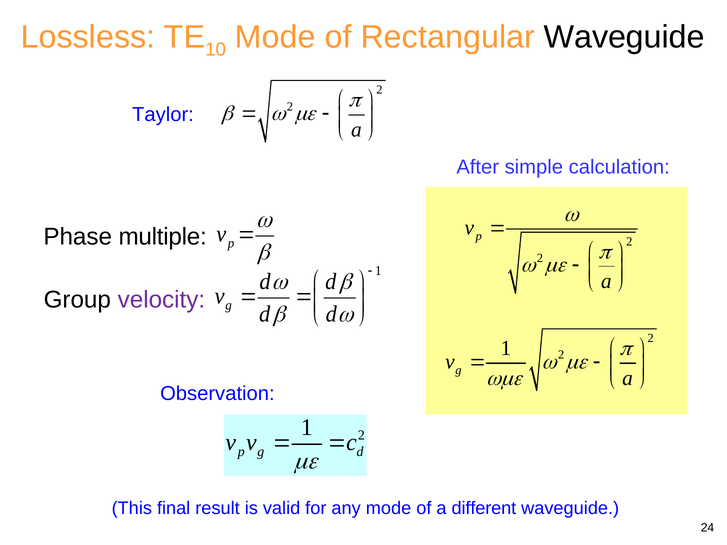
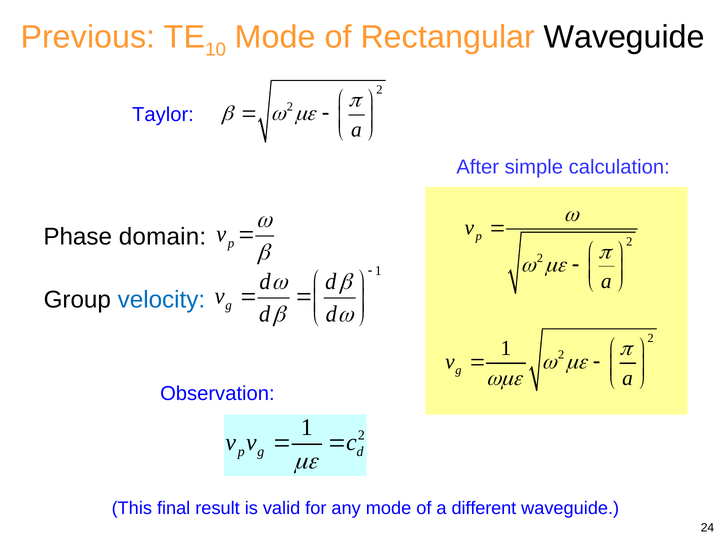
Lossless: Lossless -> Previous (88, 37)
multiple: multiple -> domain (162, 237)
velocity colour: purple -> blue (161, 300)
